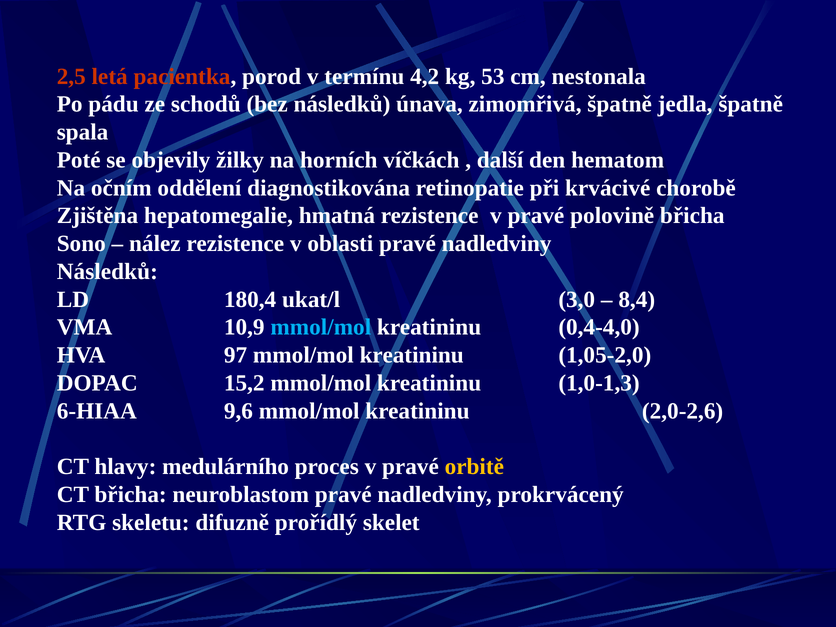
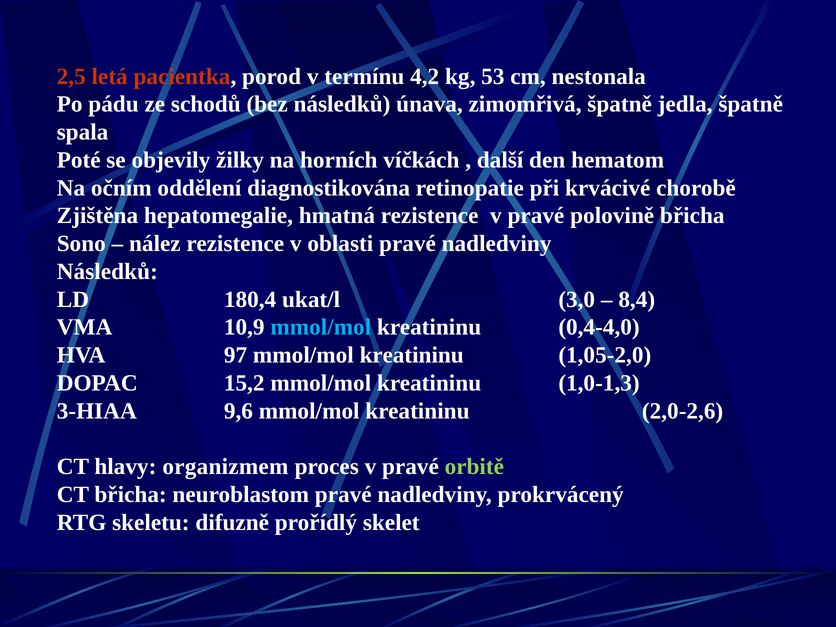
6-HIAA: 6-HIAA -> 3-HIAA (97, 411)
medulárního: medulárního -> organizmem (225, 467)
orbitě colour: yellow -> light green (474, 467)
